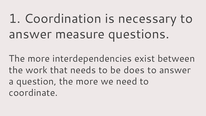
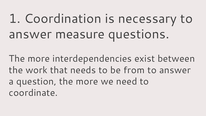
does: does -> from (134, 70)
